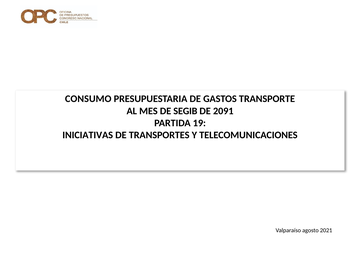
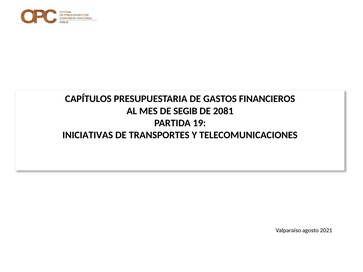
CONSUMO: CONSUMO -> CAPÍTULOS (88, 99)
TRANSPORTE: TRANSPORTE -> FINANCIEROS (267, 99)
2091: 2091 -> 2081 (223, 111)
